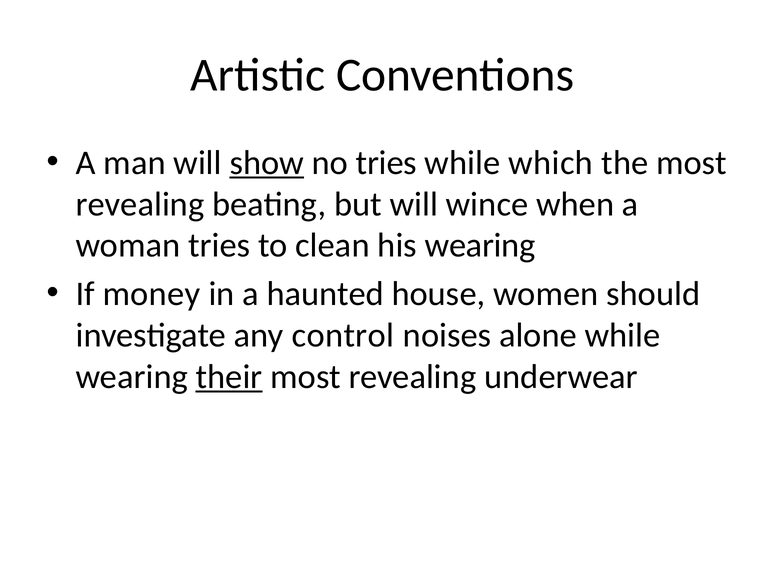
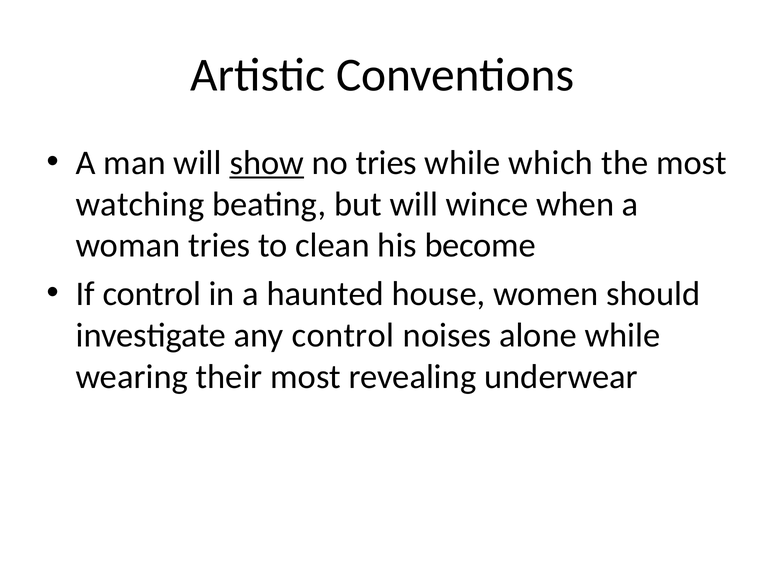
revealing: revealing -> watching (140, 204)
his wearing: wearing -> become (480, 246)
If money: money -> control (152, 294)
their underline: present -> none (229, 377)
